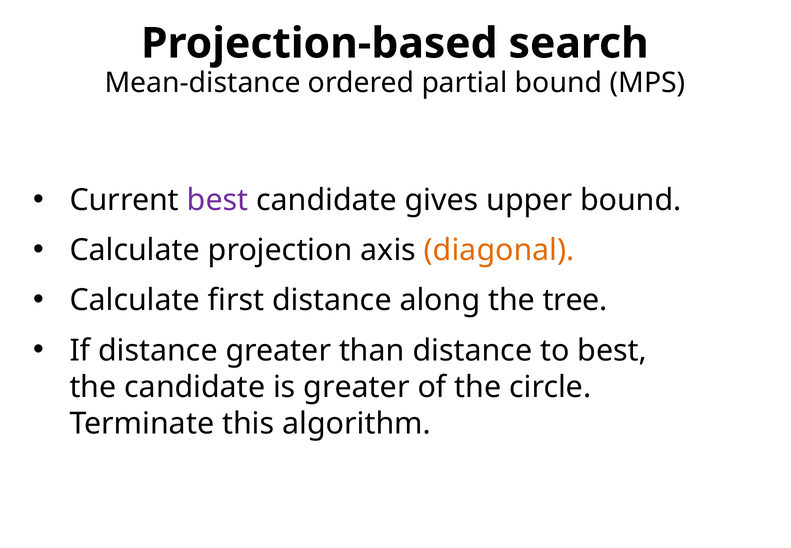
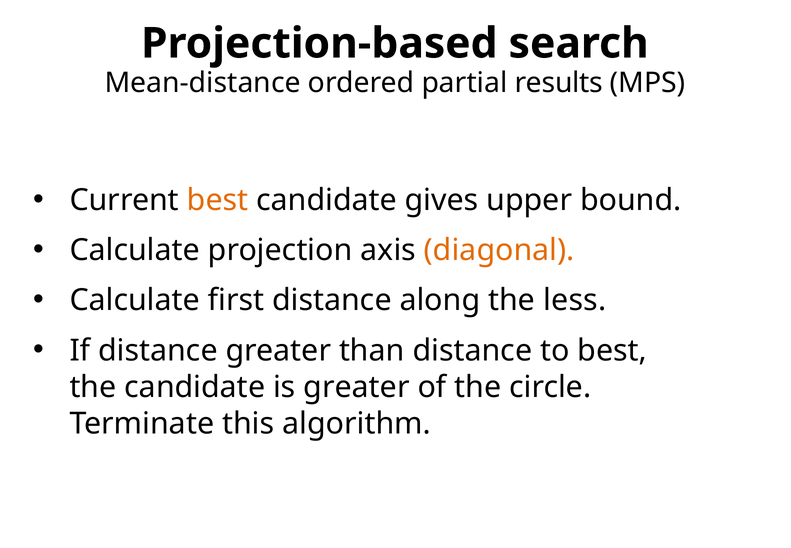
partial bound: bound -> results (559, 83)
best colour: purple -> orange (218, 200)
tree: tree -> less (575, 300)
